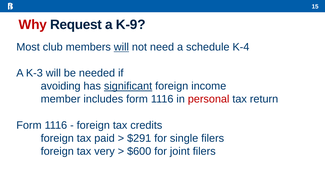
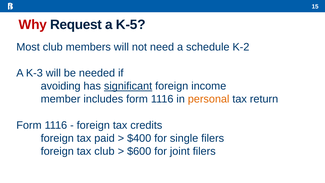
K-9: K-9 -> K-5 (131, 25)
will underline: present -> none (121, 47)
K-4: K-4 -> K-2 (241, 47)
personal colour: red -> orange (209, 99)
$291: $291 -> $400 (139, 138)
tax very: very -> club (104, 151)
